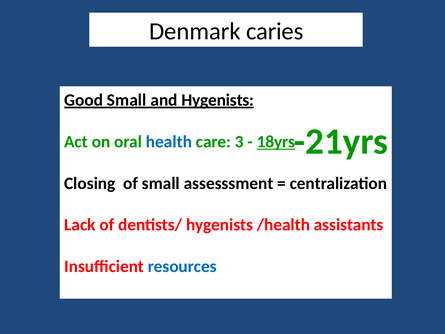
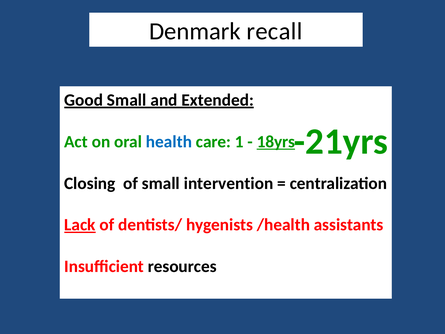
caries: caries -> recall (274, 31)
and Hygenists: Hygenists -> Extended (218, 100)
3: 3 -> 1 (239, 142)
assesssment: assesssment -> intervention (229, 183)
Lack underline: none -> present (80, 225)
resources colour: blue -> black (182, 266)
